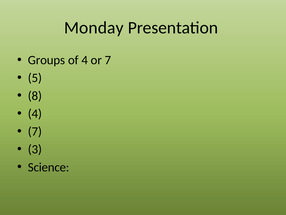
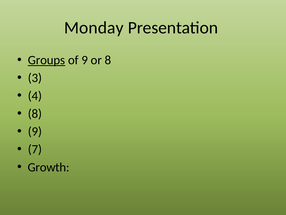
Groups underline: none -> present (47, 60)
of 4: 4 -> 9 (85, 60)
or 7: 7 -> 8 (108, 60)
5: 5 -> 3 (35, 78)
8: 8 -> 4 (35, 96)
4: 4 -> 8 (35, 113)
7: 7 -> 9 (35, 131)
3: 3 -> 7 (35, 149)
Science: Science -> Growth (49, 167)
